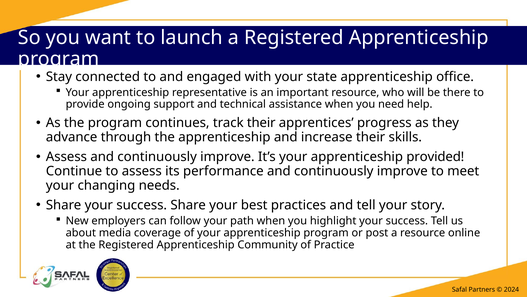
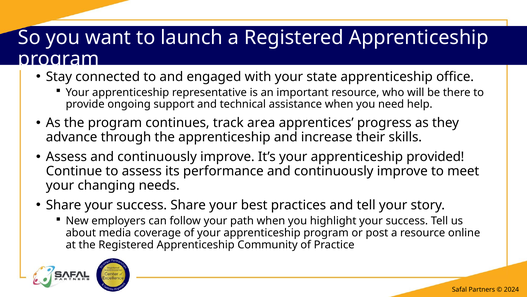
track their: their -> area (261, 123)
